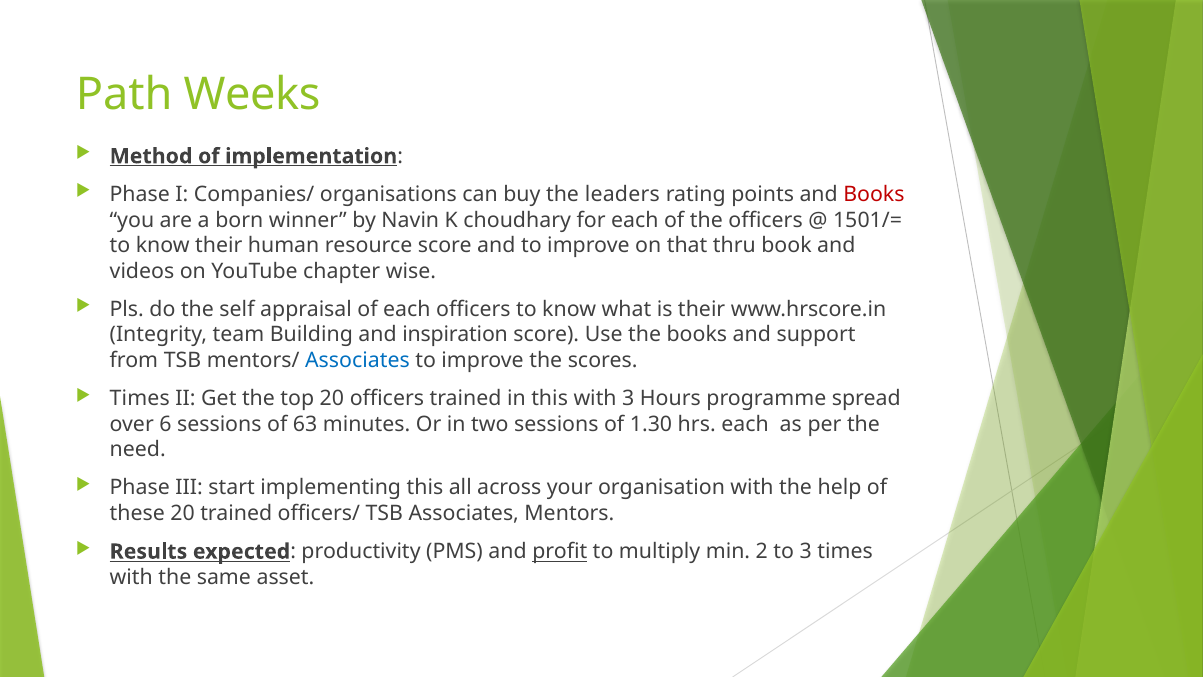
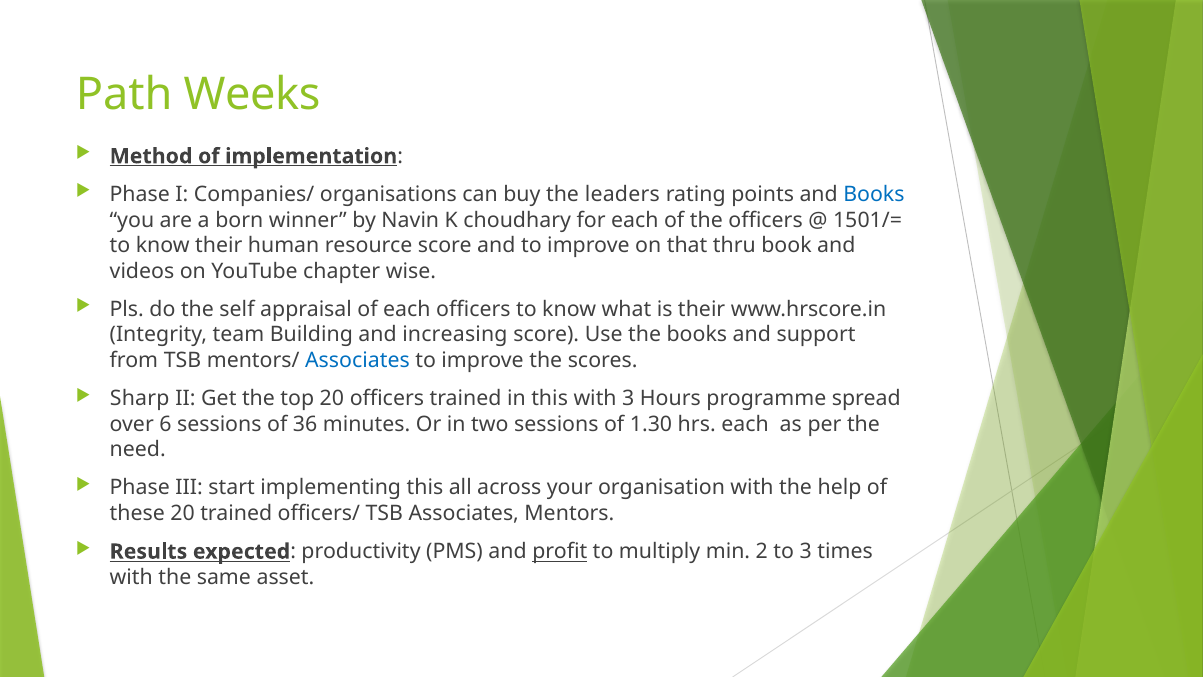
Books colour: red -> blue (874, 194)
inspiration: inspiration -> increasing (455, 335)
Times: Times -> Sharp (140, 398)
63: 63 -> 36 (305, 424)
